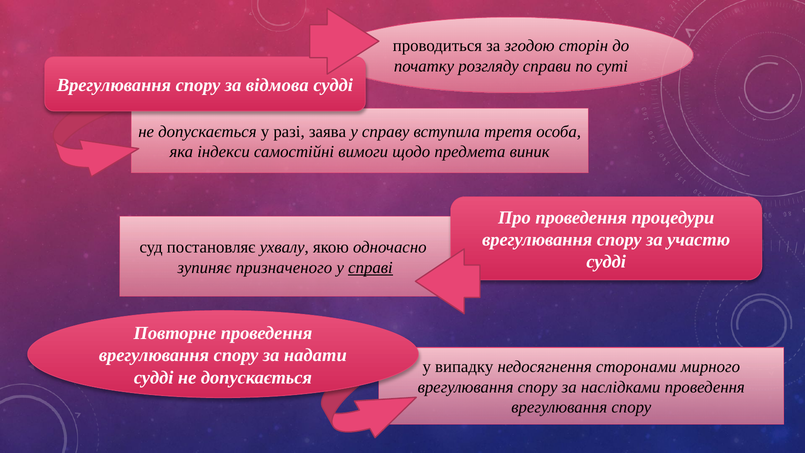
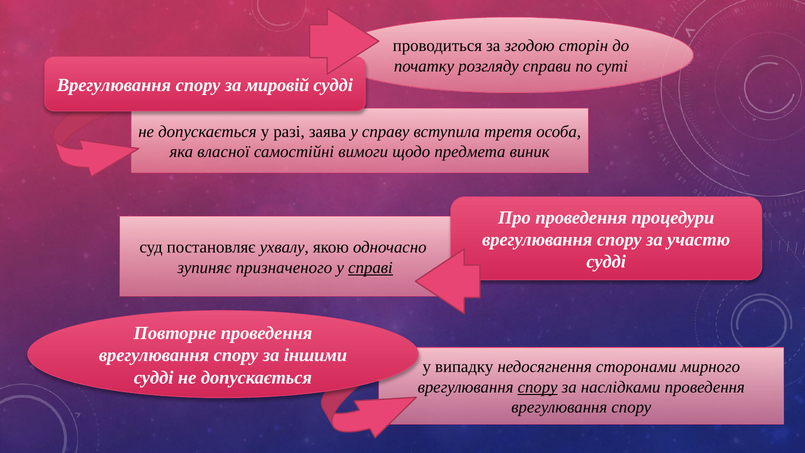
відмова: відмова -> мировій (277, 85)
індекси: індекси -> власної (223, 152)
надати: надати -> іншими (315, 355)
спору underline: none -> present (538, 387)
